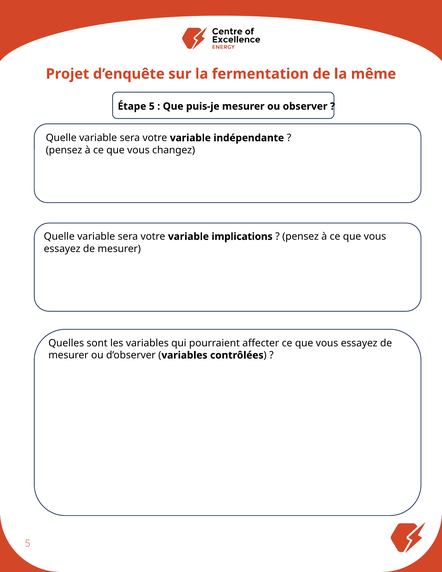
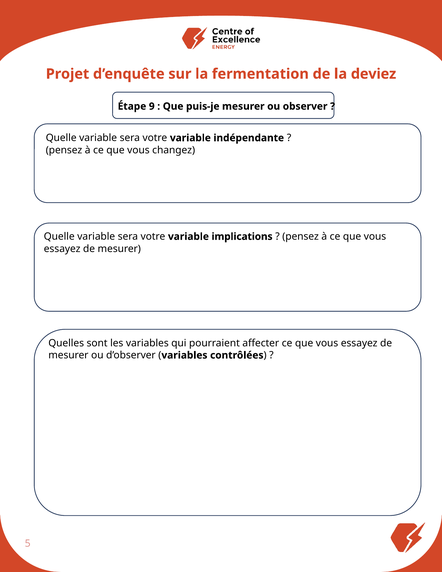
même: même -> deviez (374, 74)
Étape 5: 5 -> 9 (152, 106)
